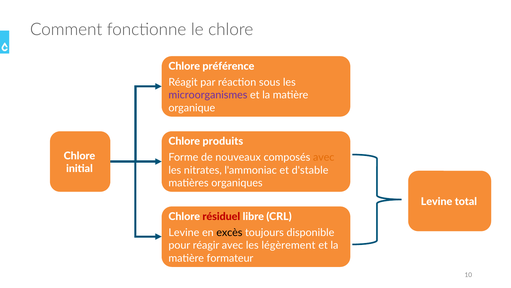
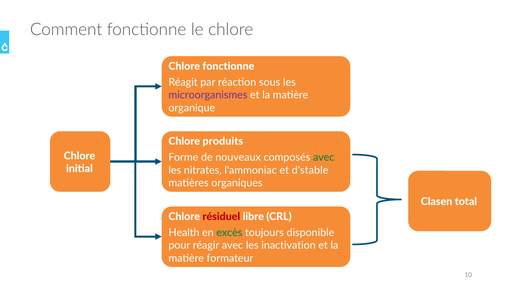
Chlore préférence: préférence -> fonctionne (228, 66)
avec colour: orange -> green (324, 157)
Levine: Levine -> Clasen (437, 201)
Levine: Levine -> Health (184, 232)
excès colour: black -> green (229, 232)
légèrement: légèrement -> inactivation (289, 245)
